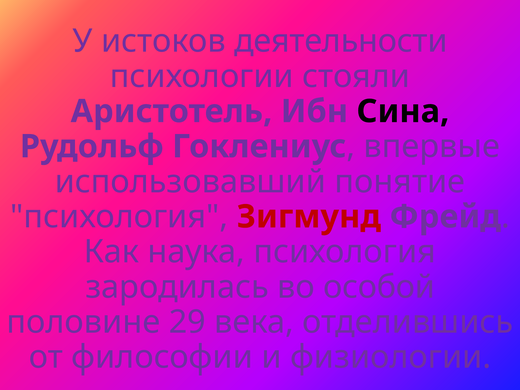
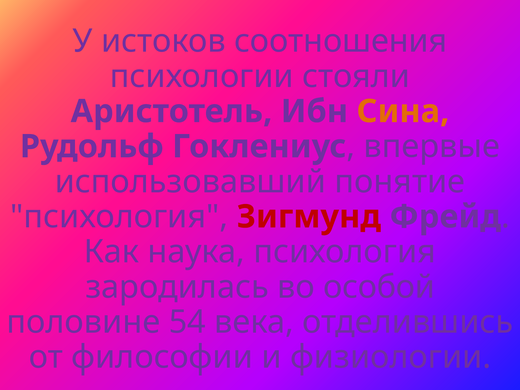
деятельности: деятельности -> соотношения (341, 41)
Сина colour: black -> orange (403, 111)
29: 29 -> 54 (187, 322)
